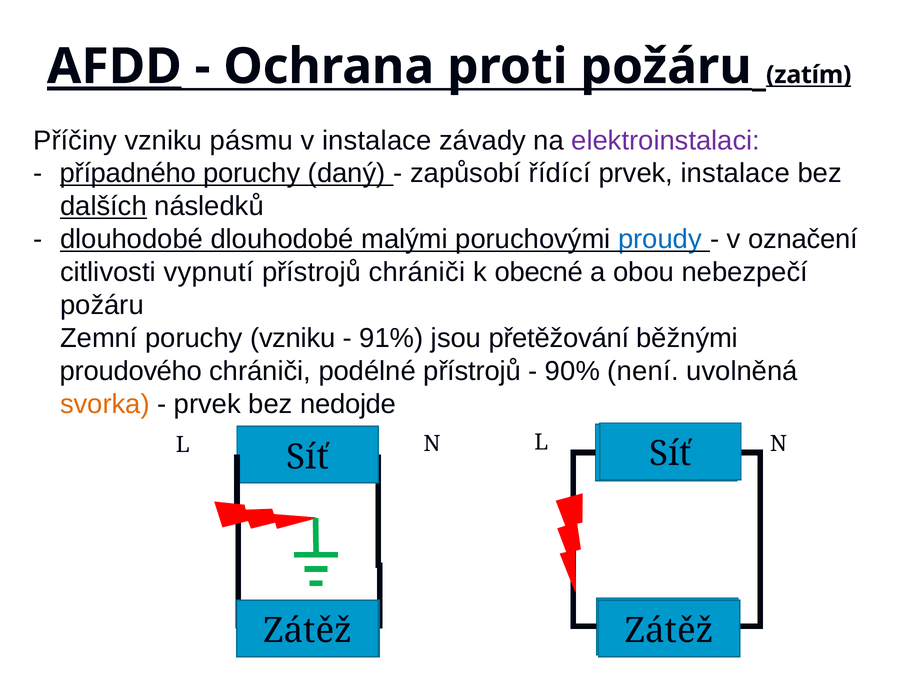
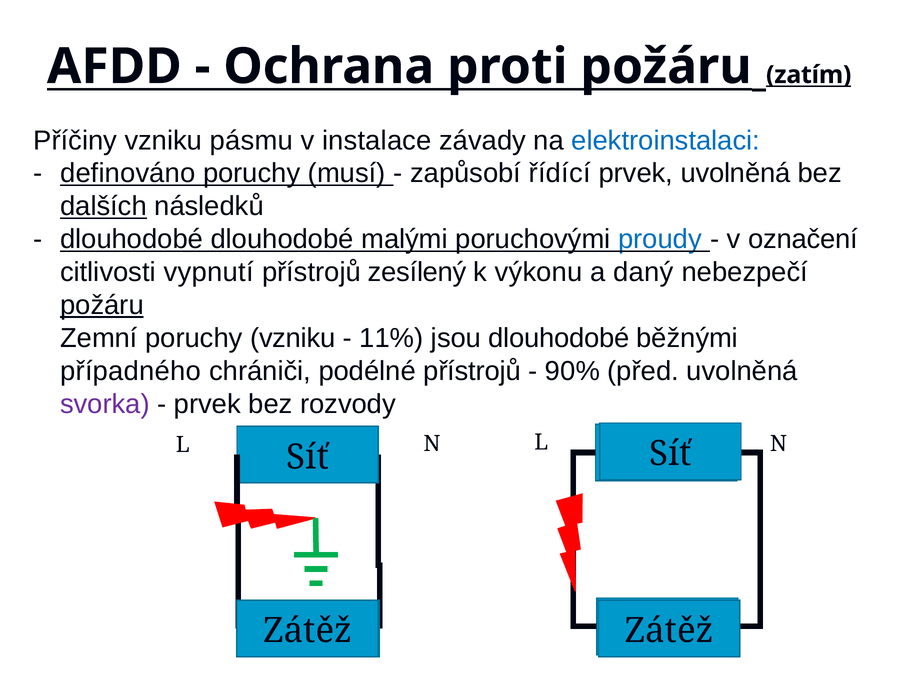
AFDD underline: present -> none (114, 67)
elektroinstalaci colour: purple -> blue (666, 140)
případného: případného -> definováno (128, 173)
daný: daný -> musí (347, 173)
prvek instalace: instalace -> uvolněná (735, 173)
přístrojů chrániči: chrániči -> zesílený (417, 272)
obecné: obecné -> výkonu (539, 272)
obou: obou -> daný (644, 272)
požáru underline: none -> present (102, 305)
91%: 91% -> 11% (391, 338)
jsou přetěžování: přetěžování -> dlouhodobé (559, 338)
proudového: proudového -> případného (131, 371)
není: není -> před (643, 371)
svorka colour: orange -> purple (105, 404)
nedojde: nedojde -> rozvody (348, 404)
